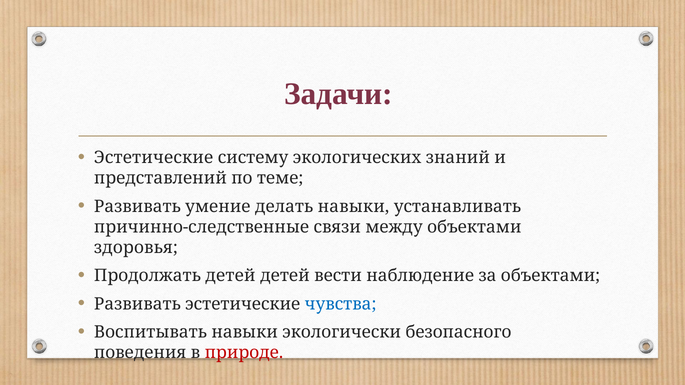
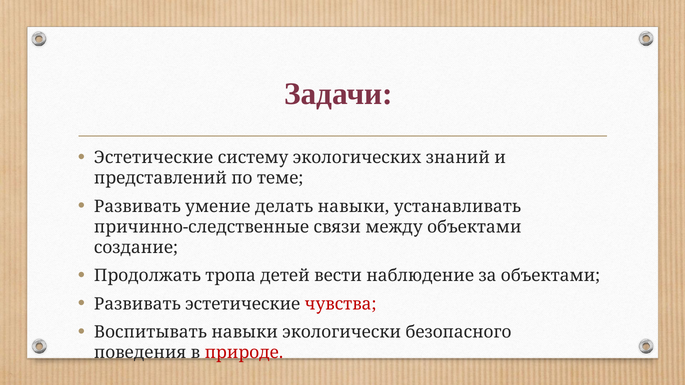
здоровья: здоровья -> создание (136, 248)
Продолжать детей: детей -> тропа (231, 276)
чувства colour: blue -> red (341, 304)
